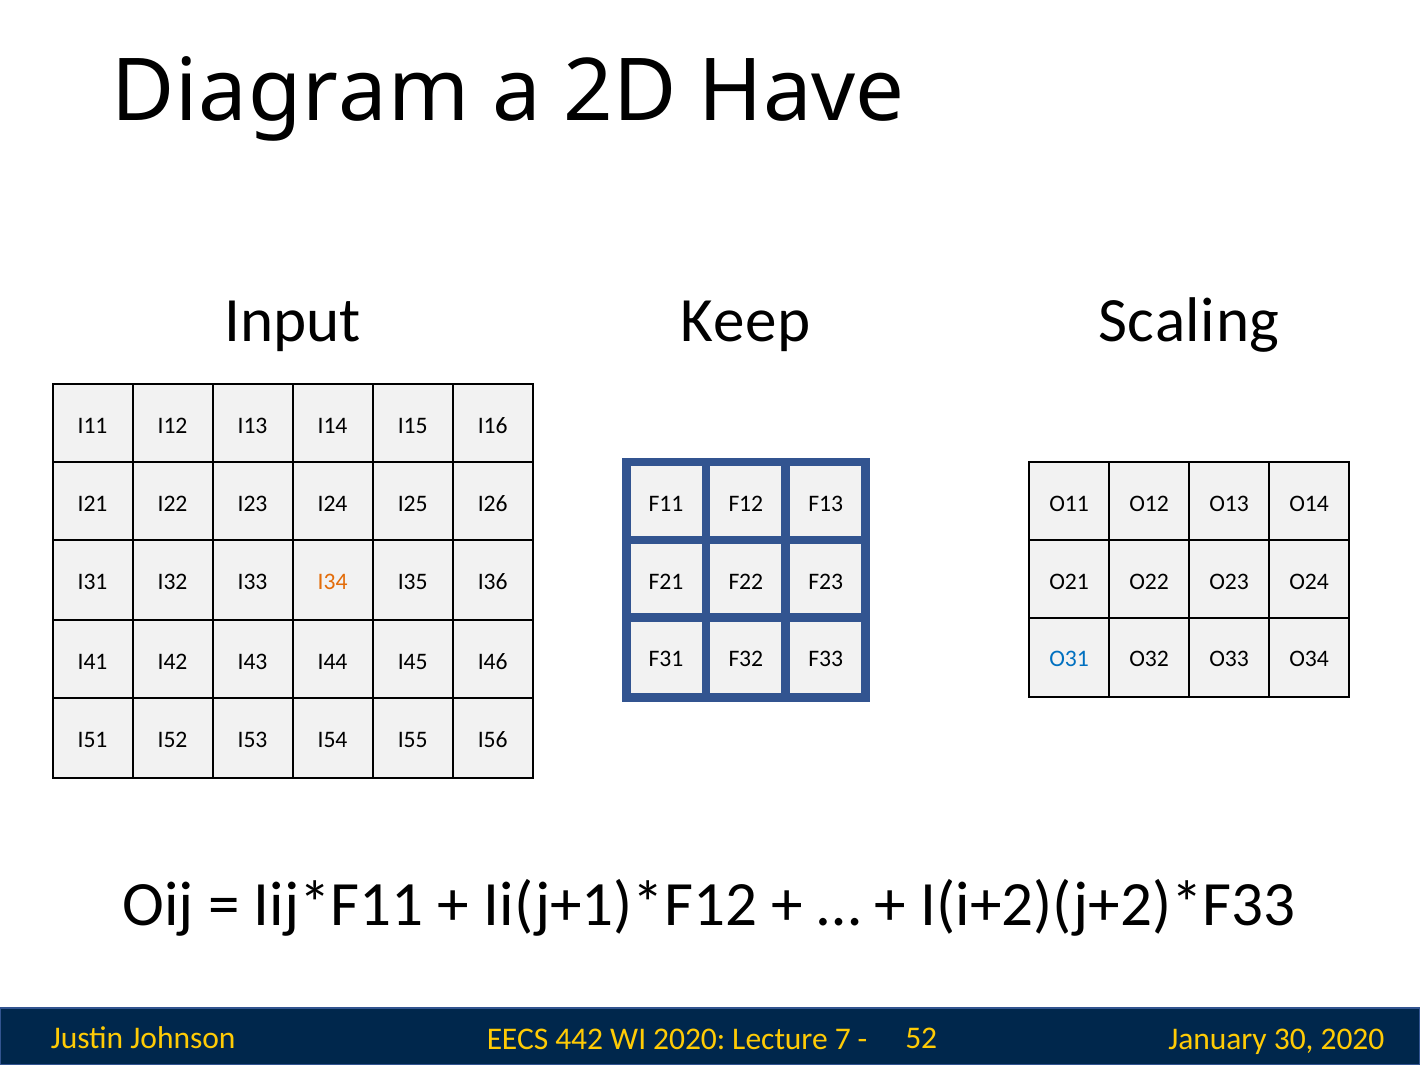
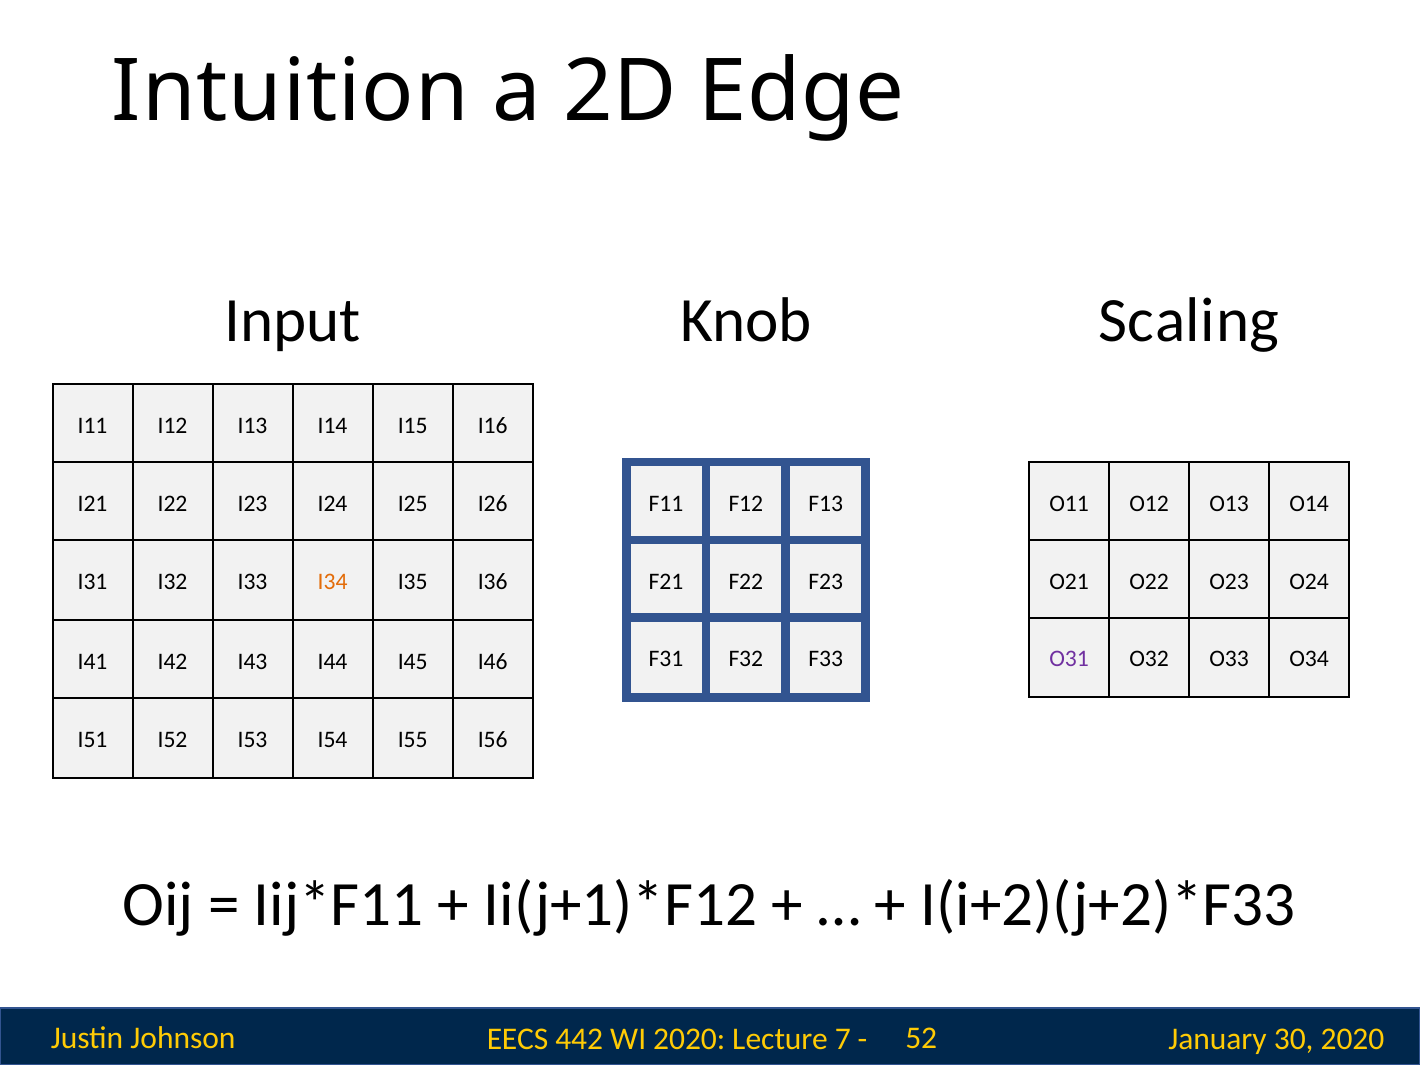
Diagram: Diagram -> Intuition (290, 92)
Have: Have -> Edge (802, 92)
Keep: Keep -> Knob (746, 321)
O31 colour: blue -> purple (1069, 659)
